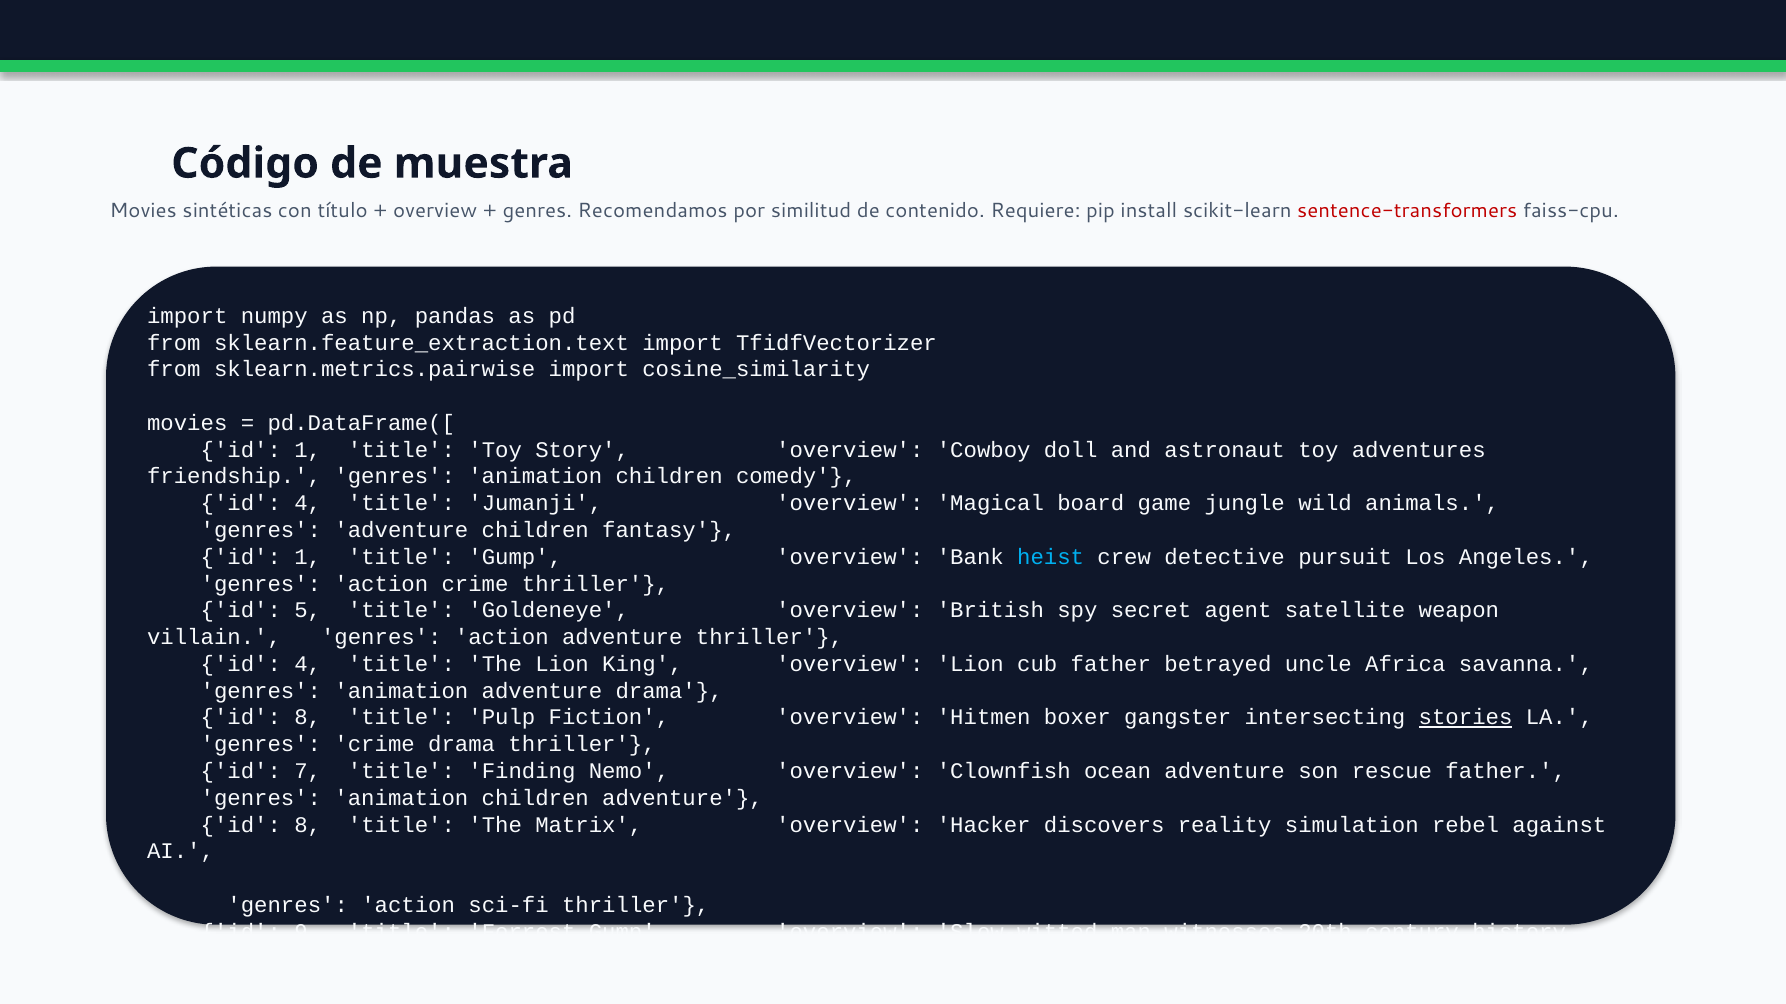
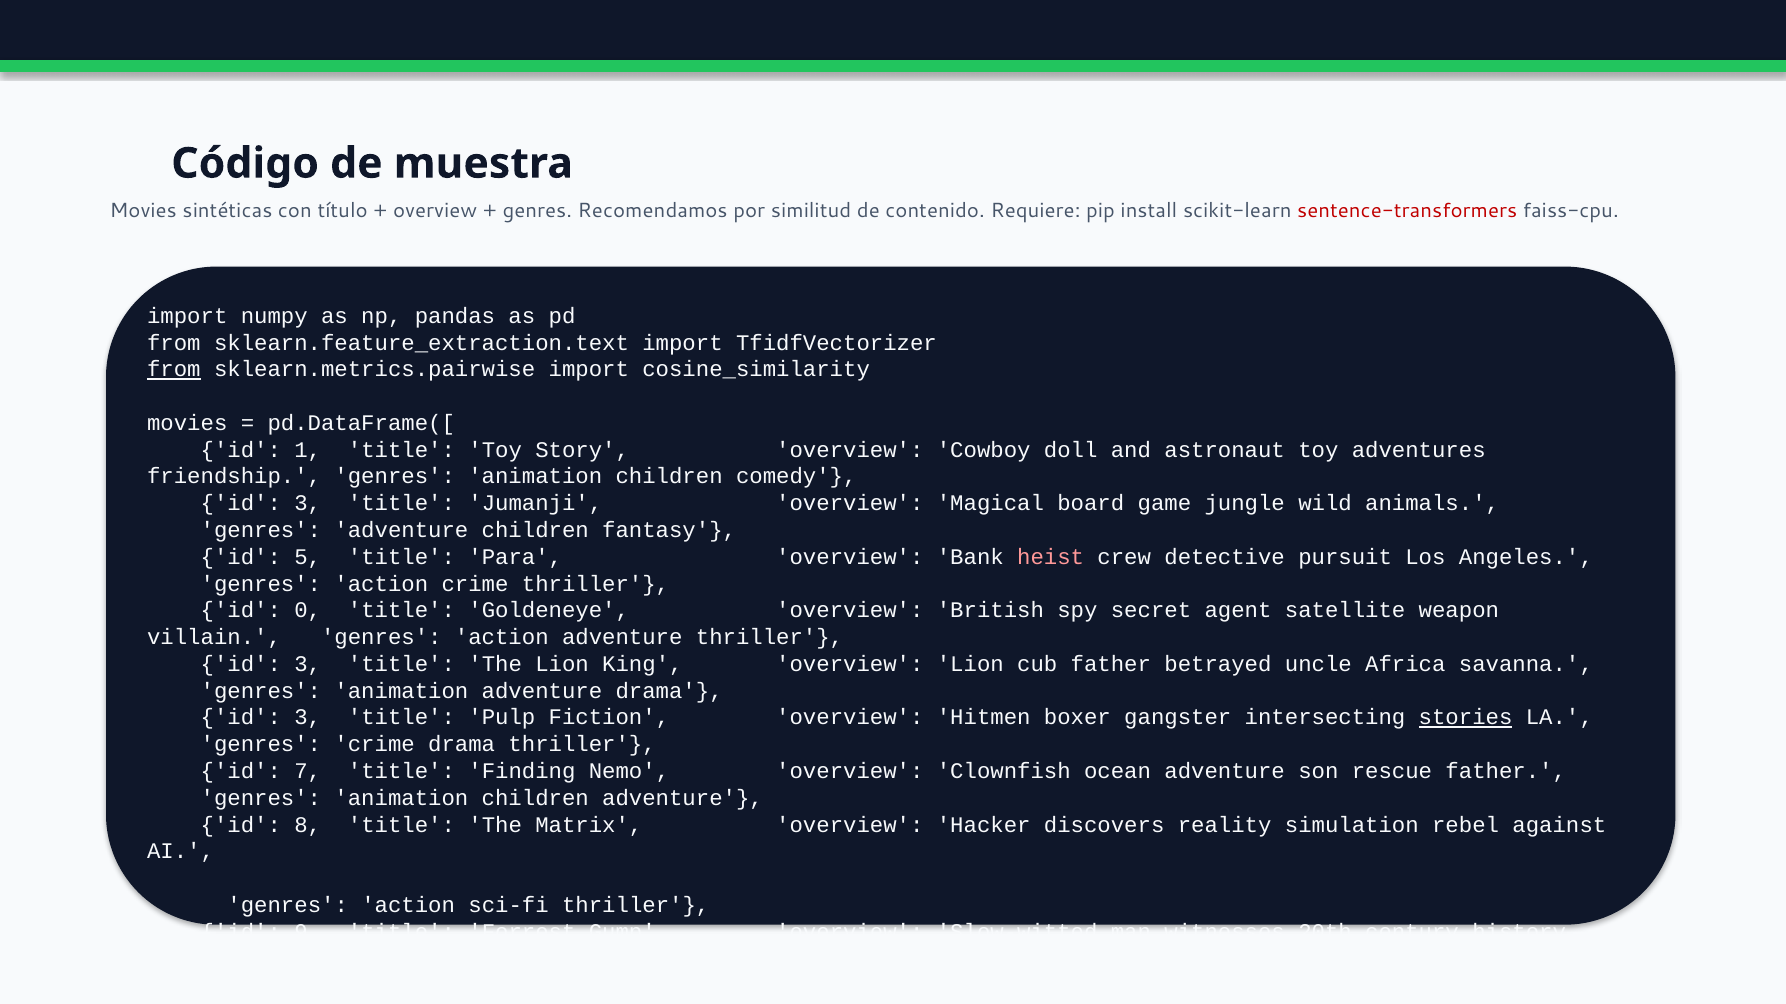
from underline: none -> present (174, 370)
4: 4 -> 3 (308, 504)
1: 1 -> 5 (308, 557)
title Gump: Gump -> Para (515, 557)
heist colour: light blue -> pink (1051, 557)
5: 5 -> 0 (308, 611)
4: 4 -> 3 (308, 664)
8: 8 -> 3 (308, 718)
